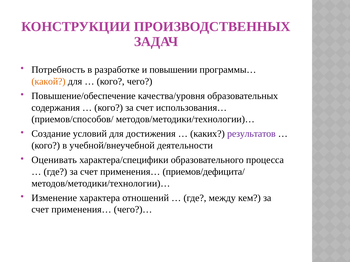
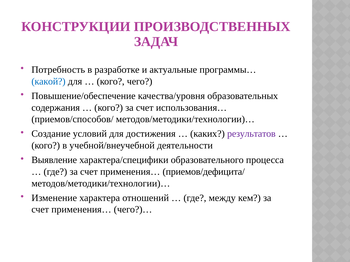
повышении: повышении -> актуальные (173, 70)
какой colour: orange -> blue (48, 82)
Оценивать: Оценивать -> Выявление (54, 160)
